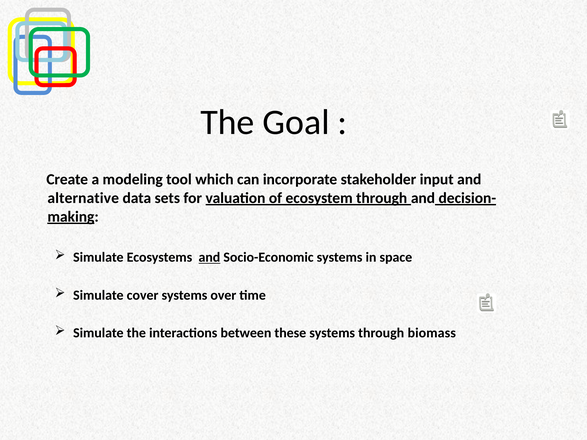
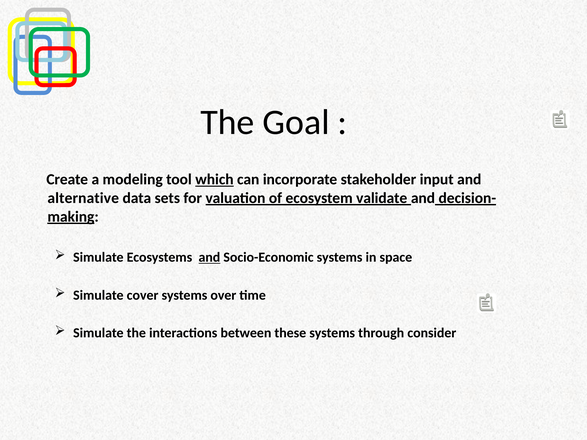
which underline: none -> present (214, 180)
ecosystem through: through -> validate (382, 198)
biomass: biomass -> consider (432, 333)
